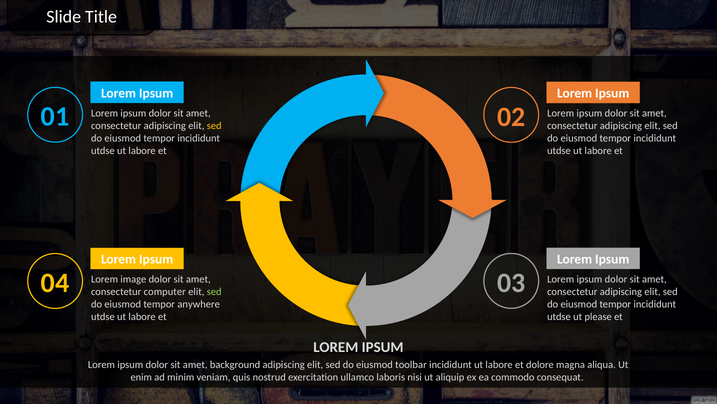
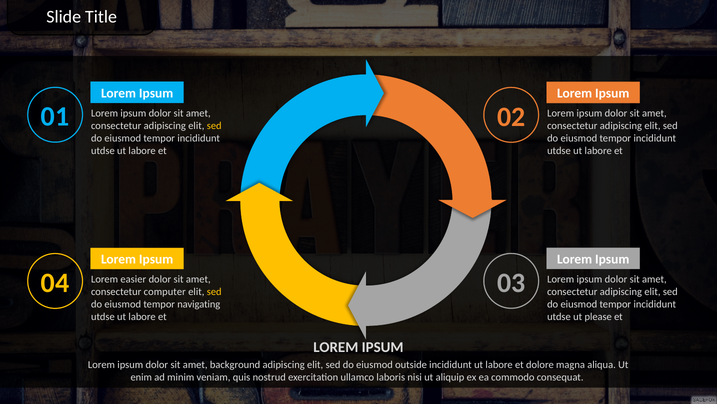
image: image -> easier (133, 279)
sed colour: light green -> yellow (214, 291)
anywhere: anywhere -> navigating (199, 304)
toolbar: toolbar -> outside (411, 364)
